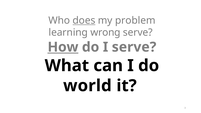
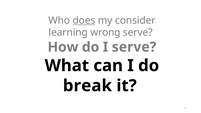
problem: problem -> consider (135, 20)
How underline: present -> none (63, 47)
world: world -> break (87, 86)
